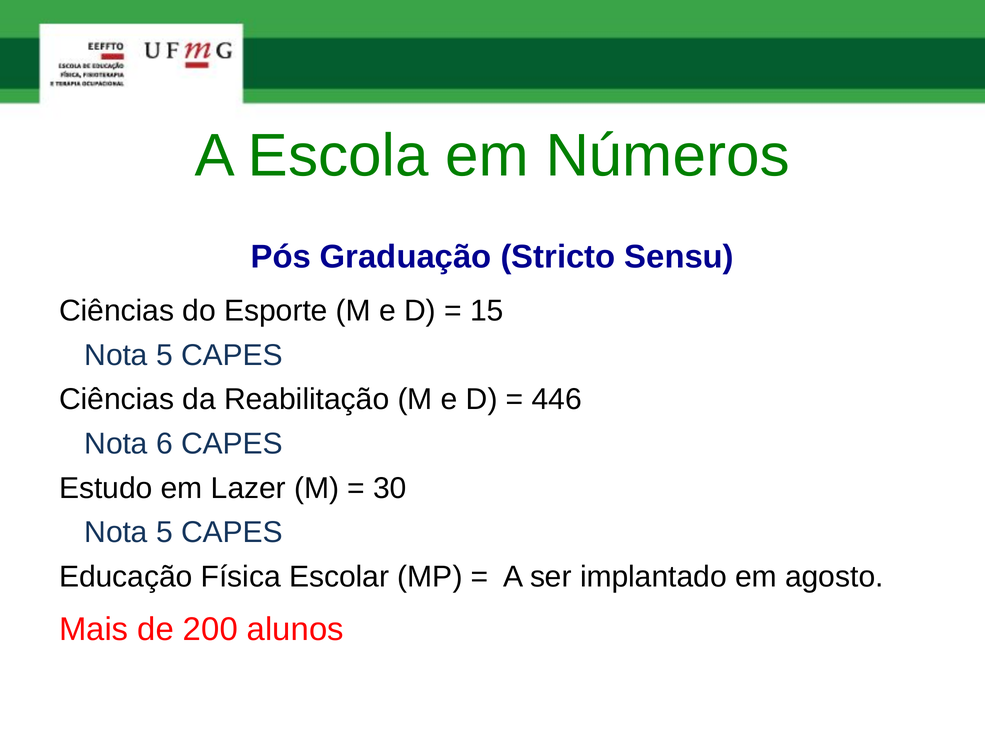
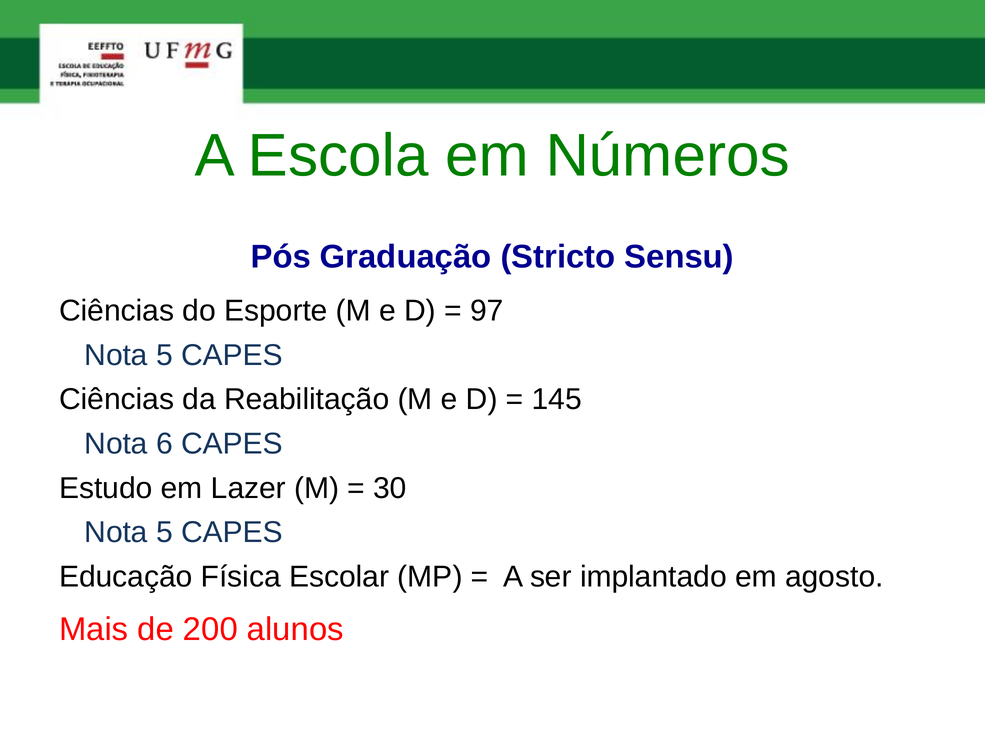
15: 15 -> 97 (487, 311)
446: 446 -> 145 (557, 399)
